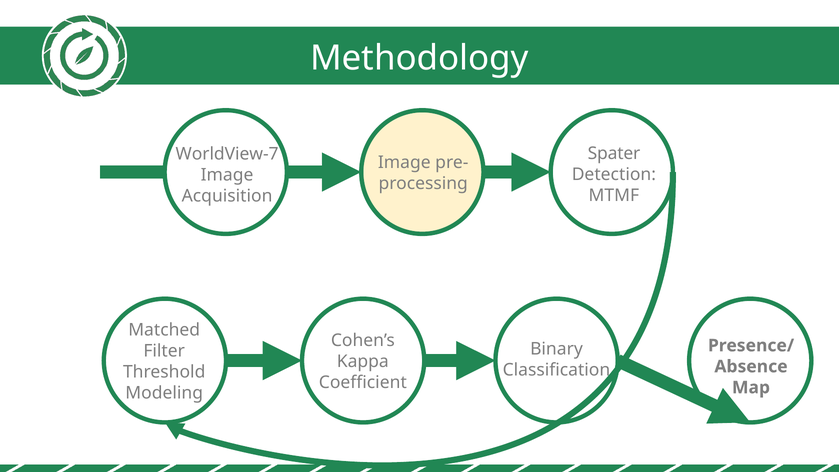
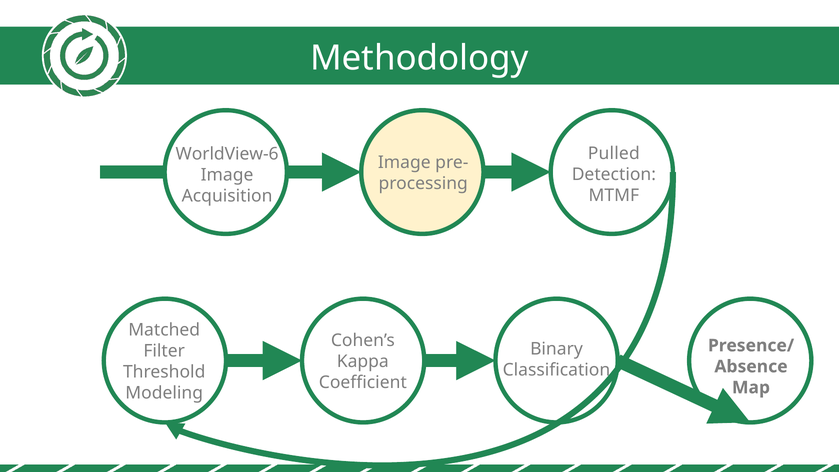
Spater: Spater -> Pulled (614, 154)
WorldView-7: WorldView-7 -> WorldView-6 (227, 154)
